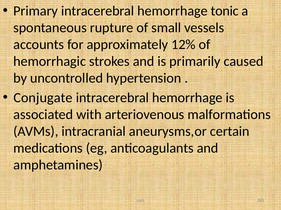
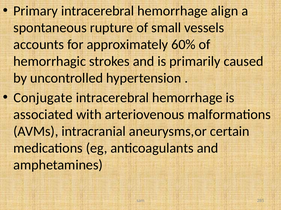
tonic: tonic -> align (225, 11)
12%: 12% -> 60% (183, 45)
